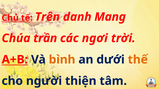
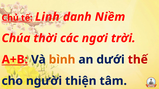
Trên: Trên -> Linh (47, 17)
Mang: Mang -> Niềm (110, 17)
trần: trần -> thời (45, 38)
thế colour: orange -> red (138, 60)
